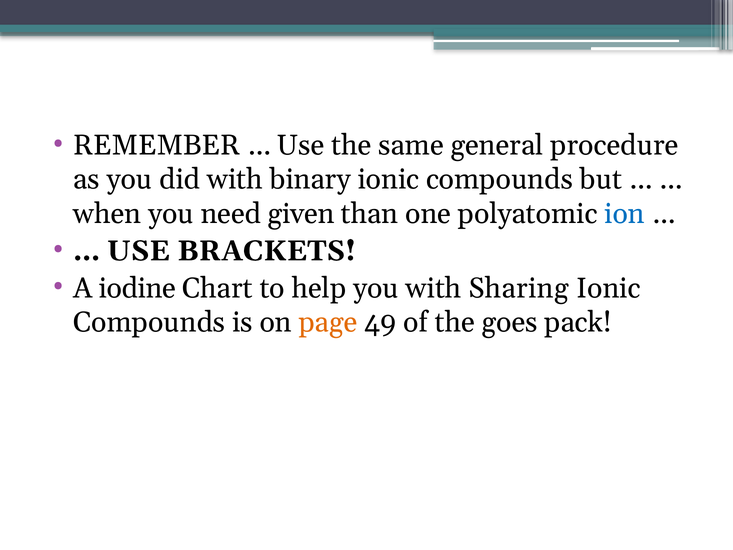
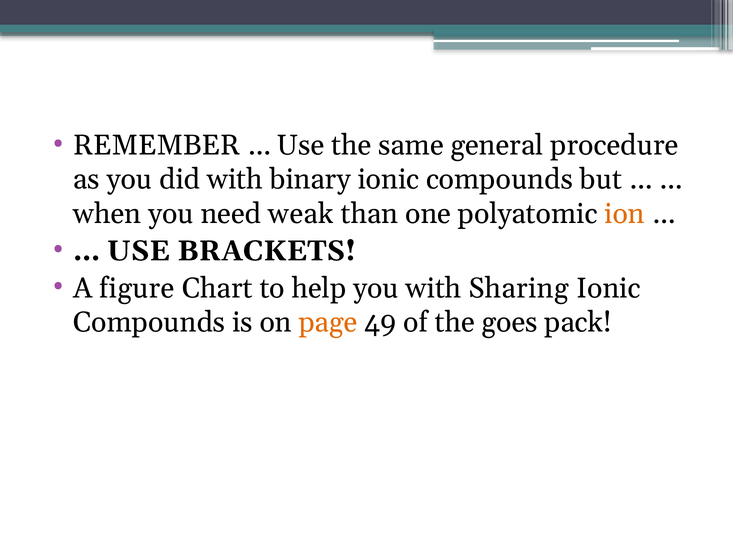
given: given -> weak (301, 214)
ion colour: blue -> orange (625, 214)
iodine: iodine -> figure (137, 288)
